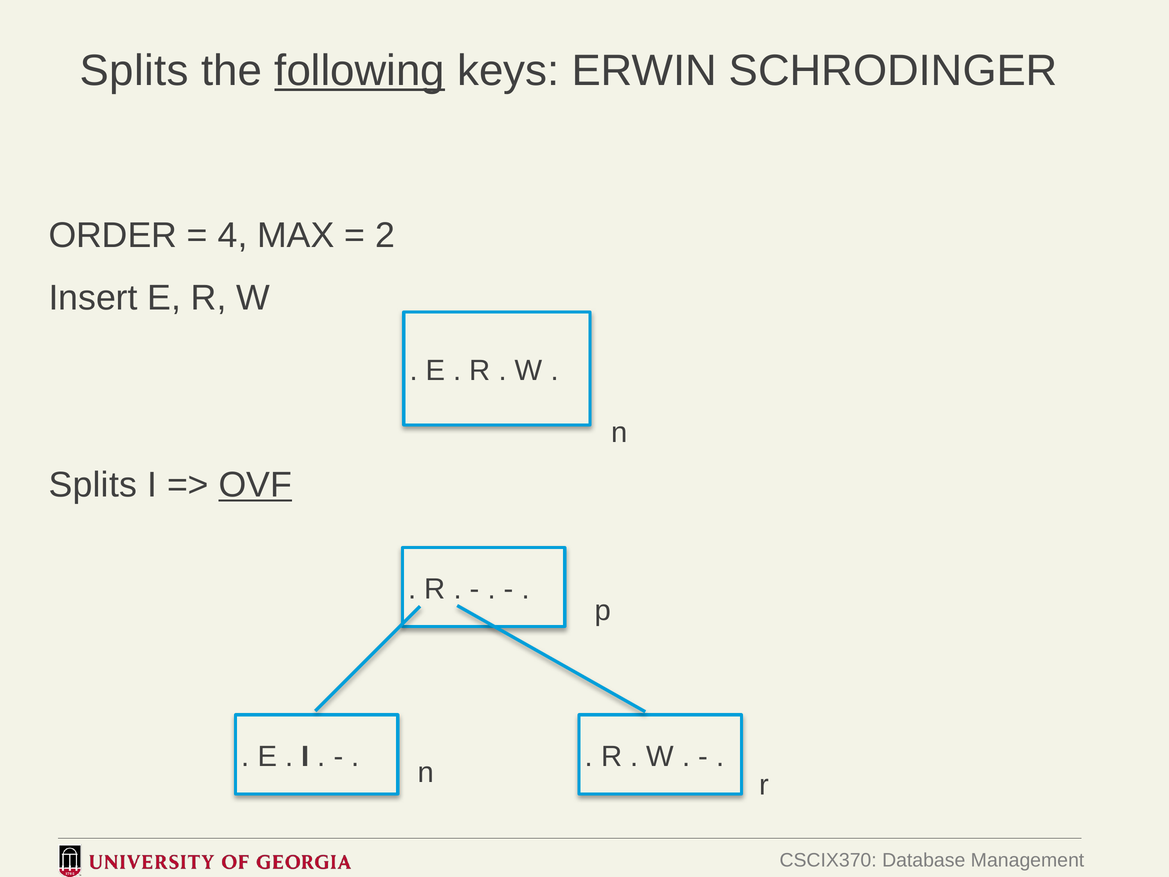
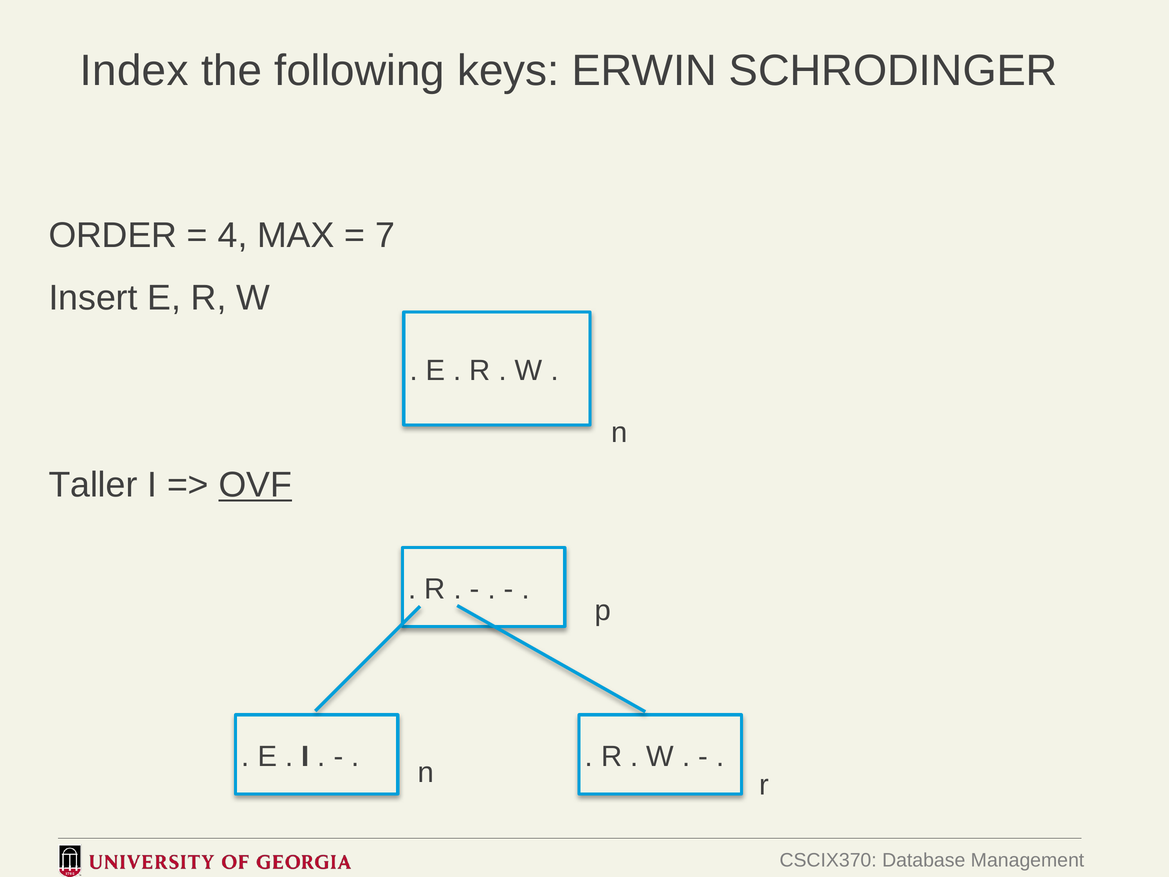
Splits: Splits -> Index (134, 71)
following underline: present -> none (360, 71)
2: 2 -> 7 (385, 236)
Splits: Splits -> Taller (93, 485)
